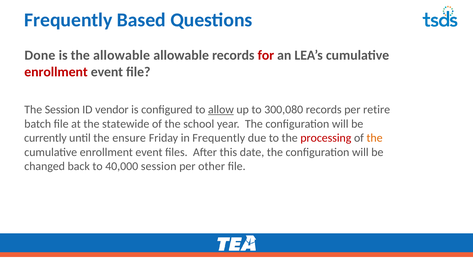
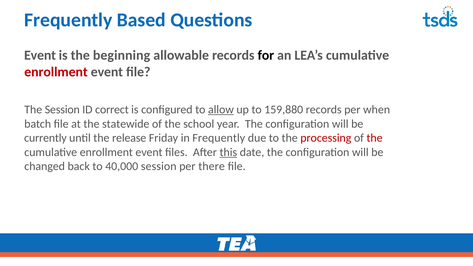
Done: Done -> Event (40, 55)
the allowable: allowable -> beginning (122, 55)
for colour: red -> black (266, 55)
vendor: vendor -> correct (112, 110)
300,080: 300,080 -> 159,880 (284, 110)
retire: retire -> when (377, 110)
ensure: ensure -> release (129, 138)
the colour: orange -> red (375, 138)
this underline: none -> present (228, 152)
other: other -> there (212, 166)
